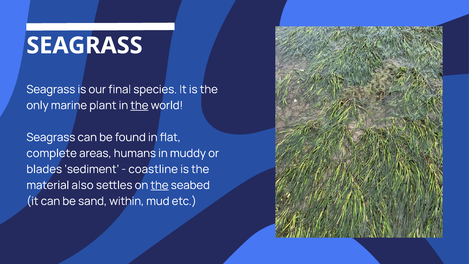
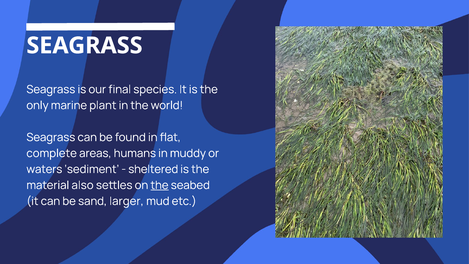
the underline: present -> none (139, 105)
blades: blades -> waters (44, 169)
coastline: coastline -> sheltered (153, 169)
within: within -> larger (127, 201)
